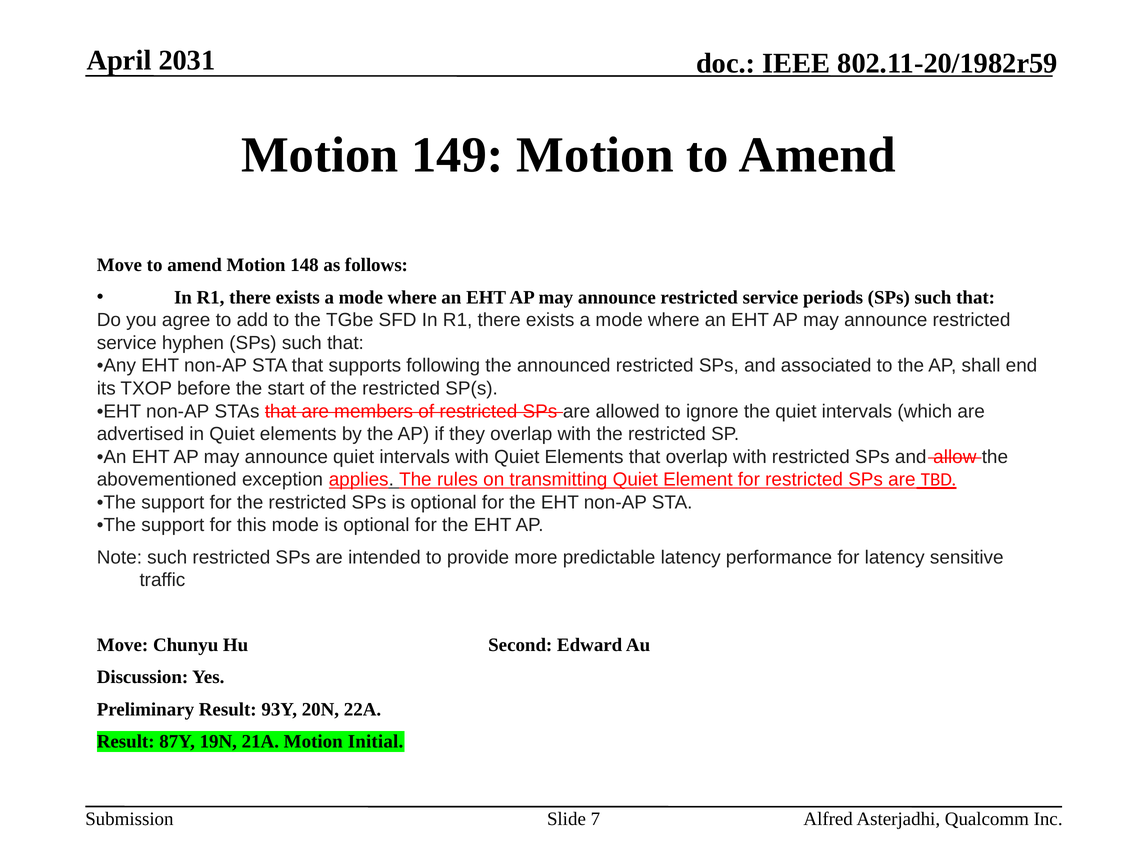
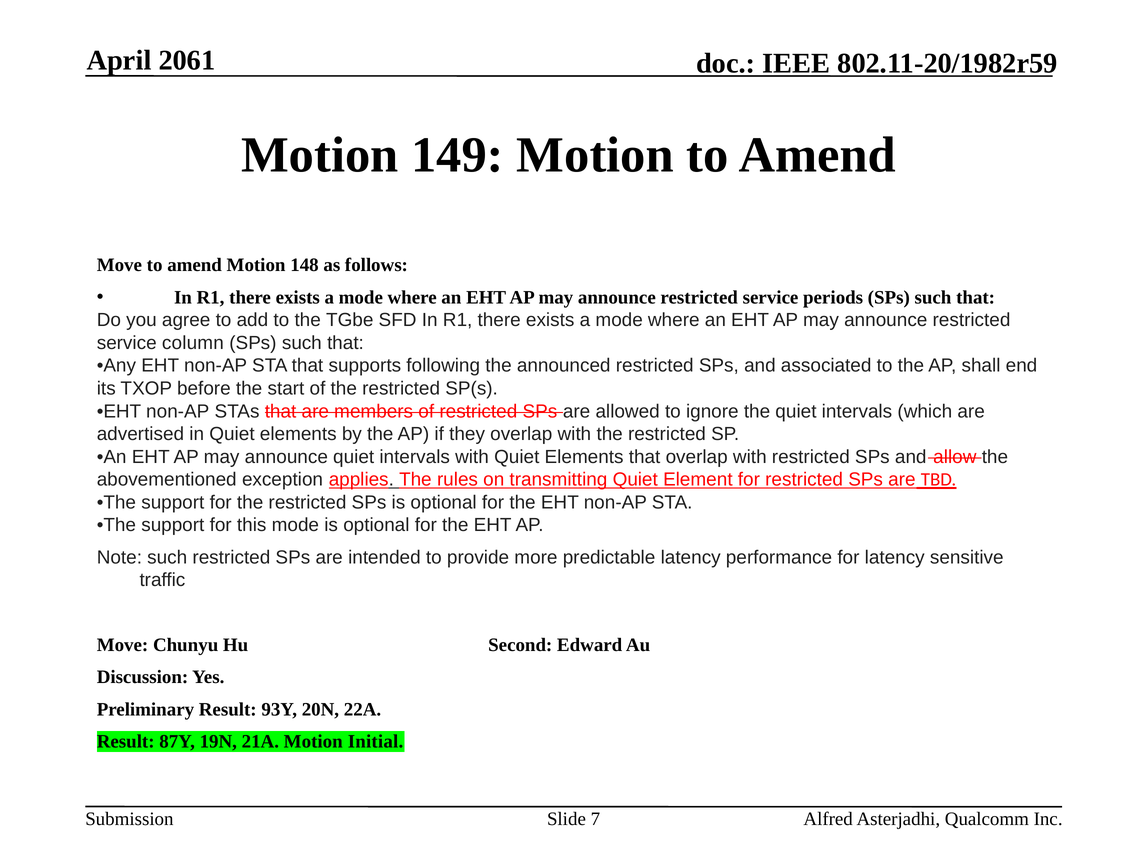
2031: 2031 -> 2061 (187, 60)
hyphen: hyphen -> column (193, 343)
